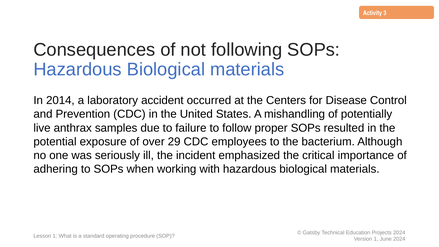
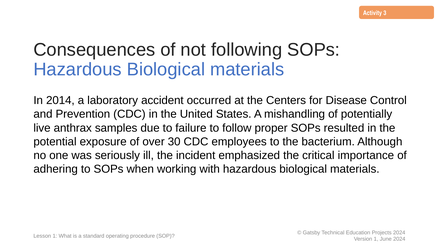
29: 29 -> 30 (174, 142)
